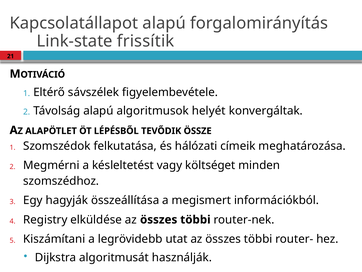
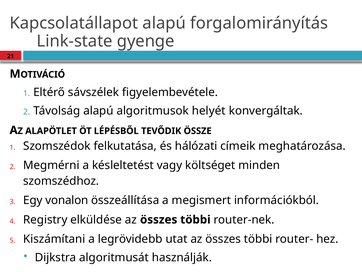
frissítik: frissítik -> gyenge (146, 41)
hagyják: hagyják -> vonalon (67, 200)
